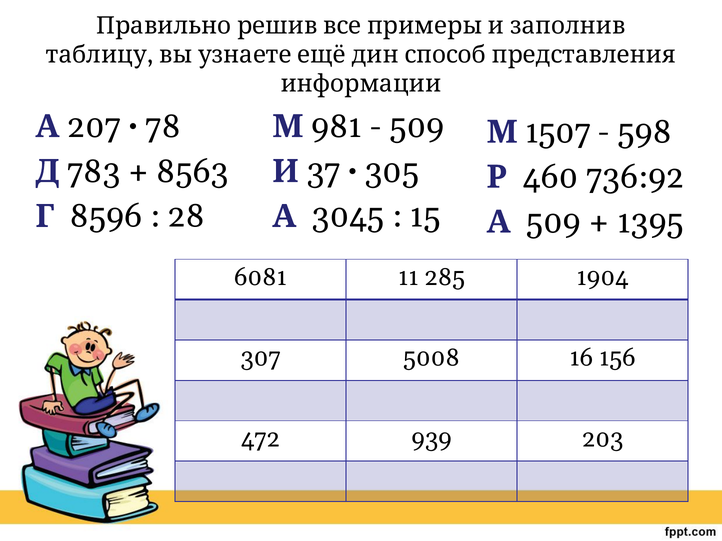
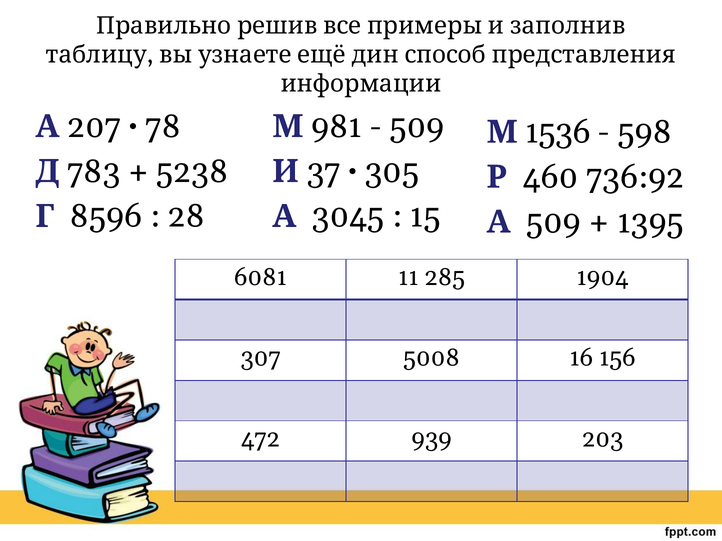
1507: 1507 -> 1536 (558, 132)
8563: 8563 -> 5238 (192, 172)
